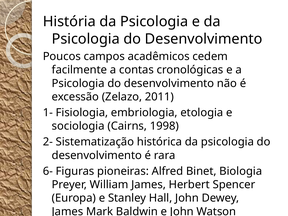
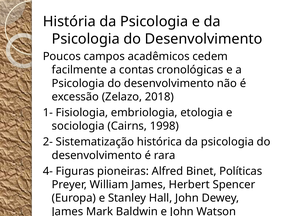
2011: 2011 -> 2018 (159, 97)
6-: 6- -> 4- (48, 171)
Biologia: Biologia -> Políticas (241, 171)
